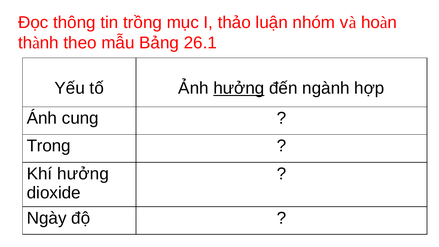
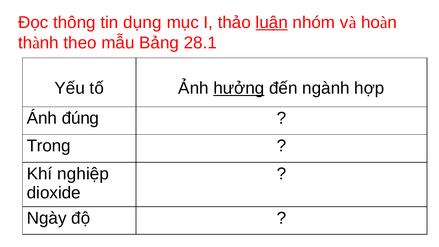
trồng: trồng -> dụng (142, 22)
luận underline: none -> present (272, 22)
26.1: 26.1 -> 28.1 (200, 43)
cung: cung -> đúng (80, 118)
Khí hưởng: hưởng -> nghiệp (83, 174)
